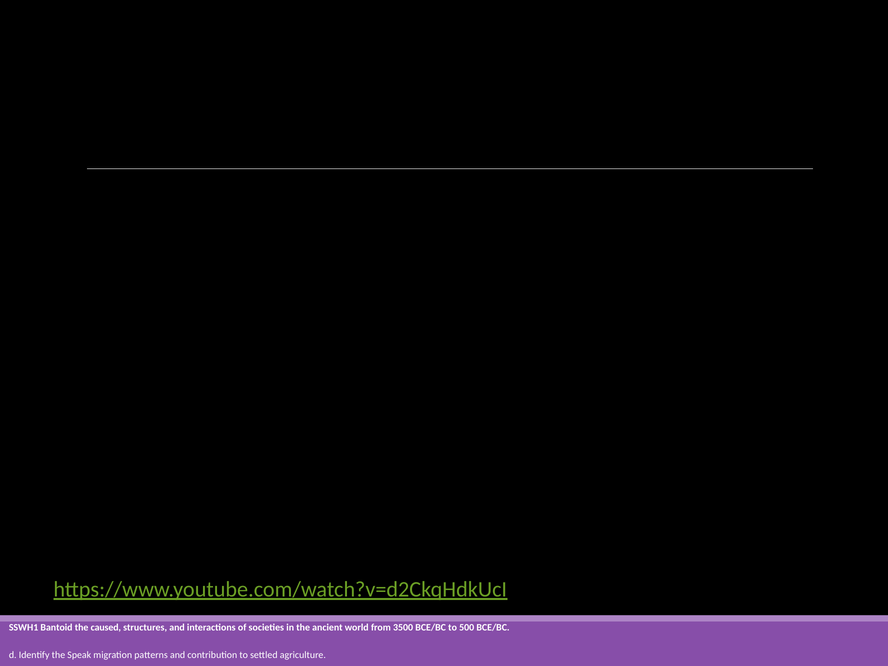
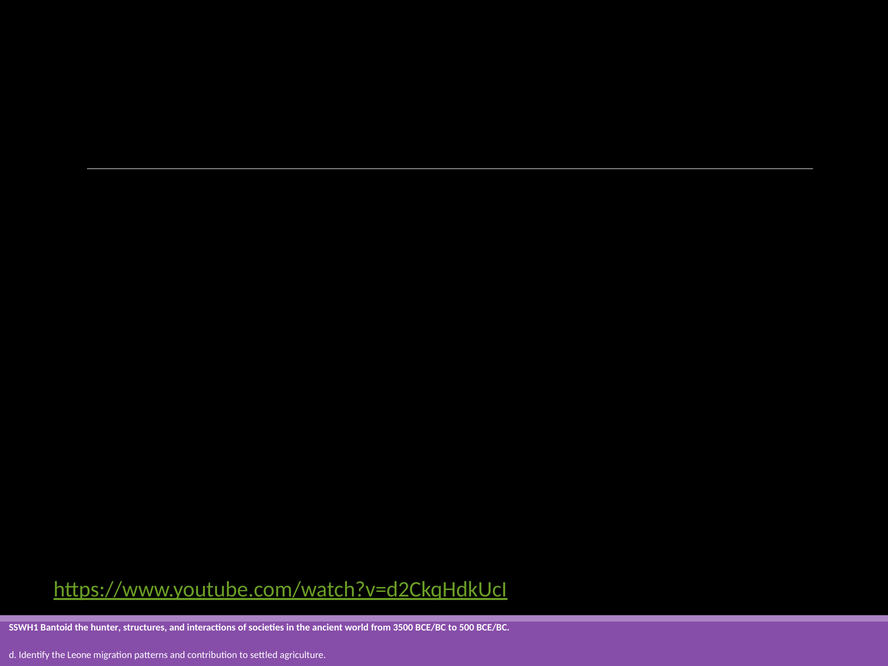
caused: caused -> hunter (106, 627)
Speak: Speak -> Leone (79, 655)
